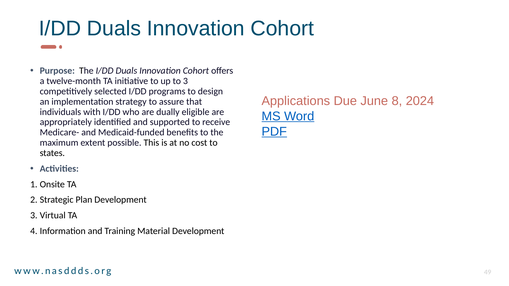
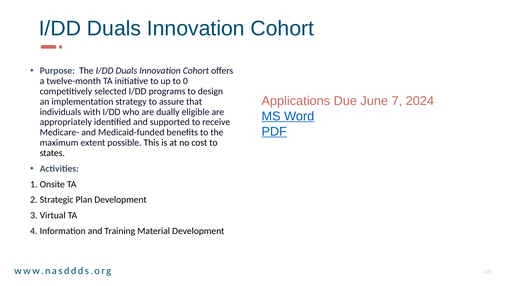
3: 3 -> 0 (185, 81)
8: 8 -> 7 (397, 101)
